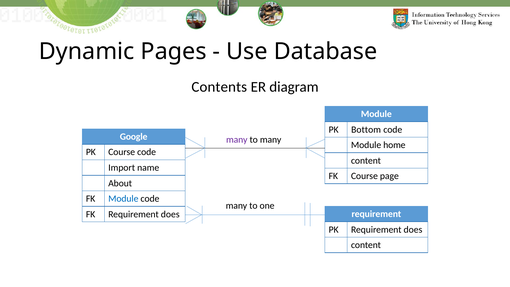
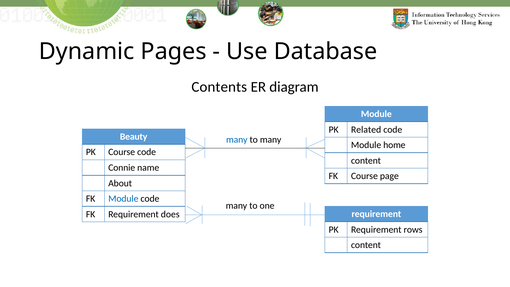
Bottom: Bottom -> Related (366, 129)
Google: Google -> Beauty (134, 137)
many colour: purple -> blue (237, 139)
Import: Import -> Connie (122, 168)
PK Requirement does: does -> rows (413, 229)
